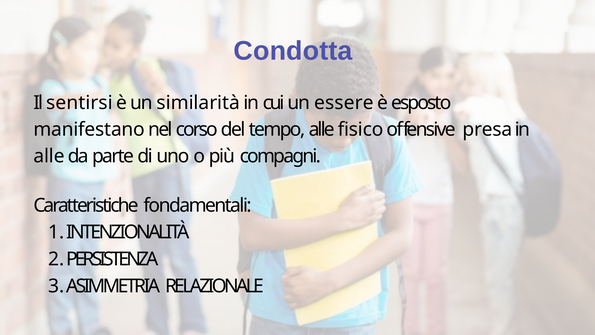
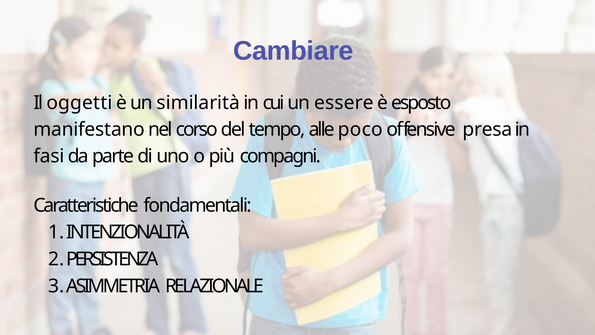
Condotta: Condotta -> Cambiare (293, 51)
sentirsi: sentirsi -> oggetti (79, 103)
fisico: fisico -> poco (360, 129)
alle: alle -> fasi (49, 156)
